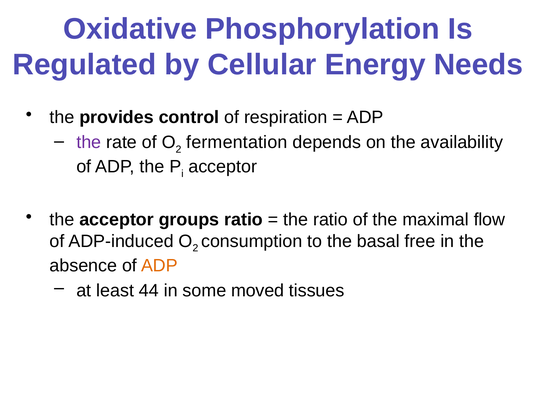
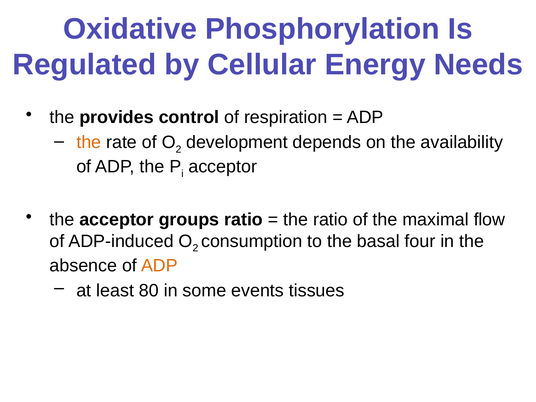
the colour: purple -> orange (89, 142)
fermentation: fermentation -> development (237, 142)
free: free -> four (420, 241)
44: 44 -> 80 (149, 291)
moved: moved -> events (258, 291)
